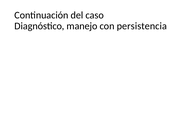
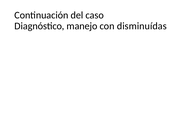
persistencia: persistencia -> disminuídas (142, 26)
